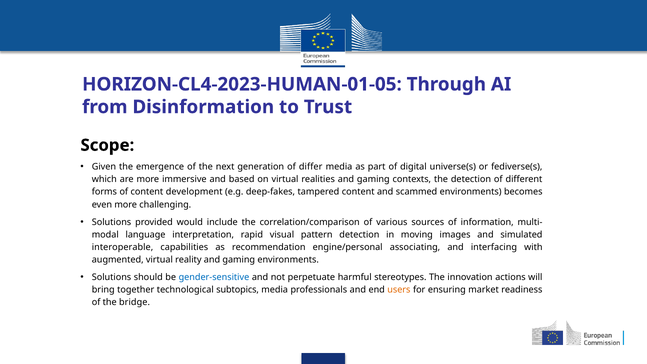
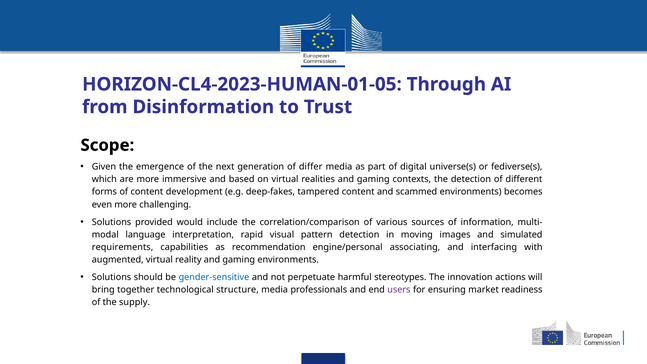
interoperable: interoperable -> requirements (123, 247)
subtopics: subtopics -> structure (238, 290)
users colour: orange -> purple (399, 290)
bridge: bridge -> supply (135, 302)
